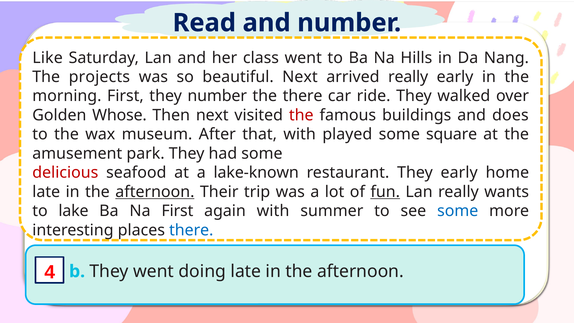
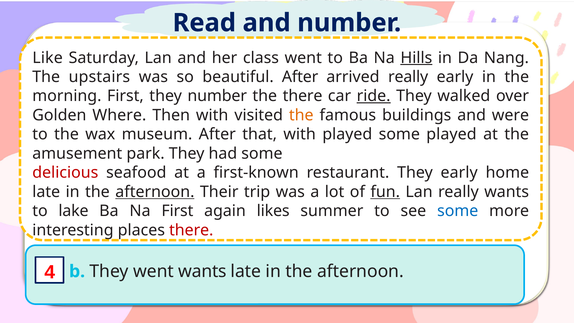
Hills underline: none -> present (416, 58)
projects: projects -> upstairs (99, 77)
beautiful Next: Next -> After (300, 77)
ride underline: none -> present (374, 96)
Whose: Whose -> Where (119, 115)
Then next: next -> with (212, 115)
the colour: red -> orange (301, 115)
does: does -> were (510, 115)
some square: square -> played (451, 134)
lake-known: lake-known -> first-known (256, 173)
again with: with -> likes (273, 211)
there colour: blue -> red (191, 230)
went doing: doing -> wants (202, 271)
